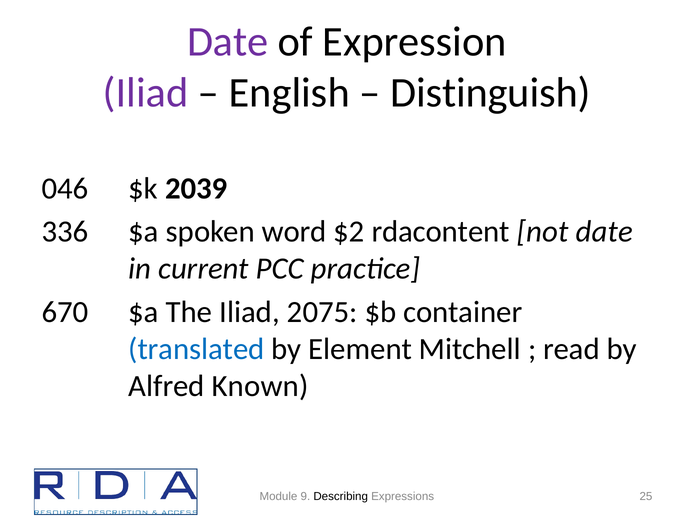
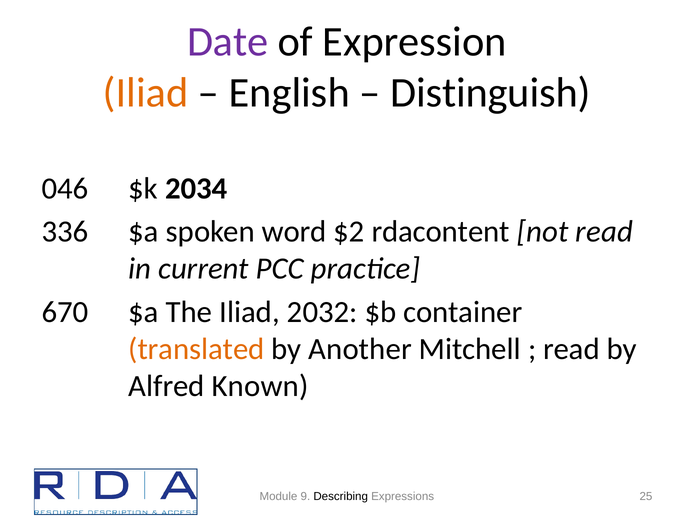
Iliad colour: purple -> orange (146, 93)
2039: 2039 -> 2034 (196, 189)
not date: date -> read (604, 232)
2075: 2075 -> 2032 (322, 312)
translated colour: blue -> orange (196, 349)
Element: Element -> Another (360, 349)
